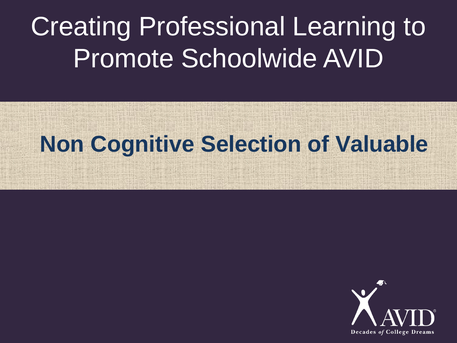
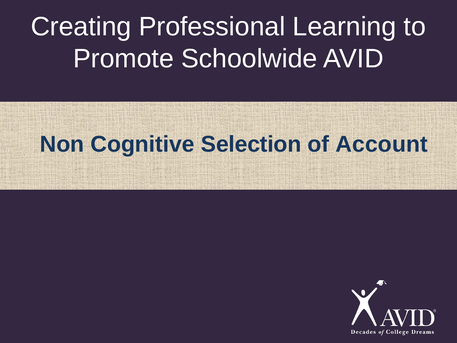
Valuable: Valuable -> Account (382, 144)
